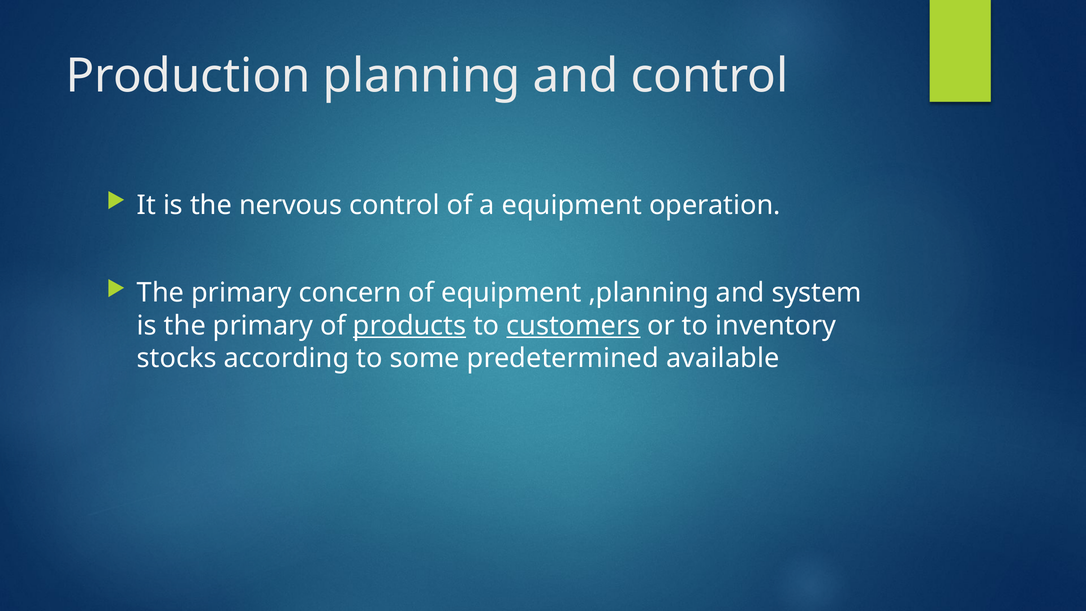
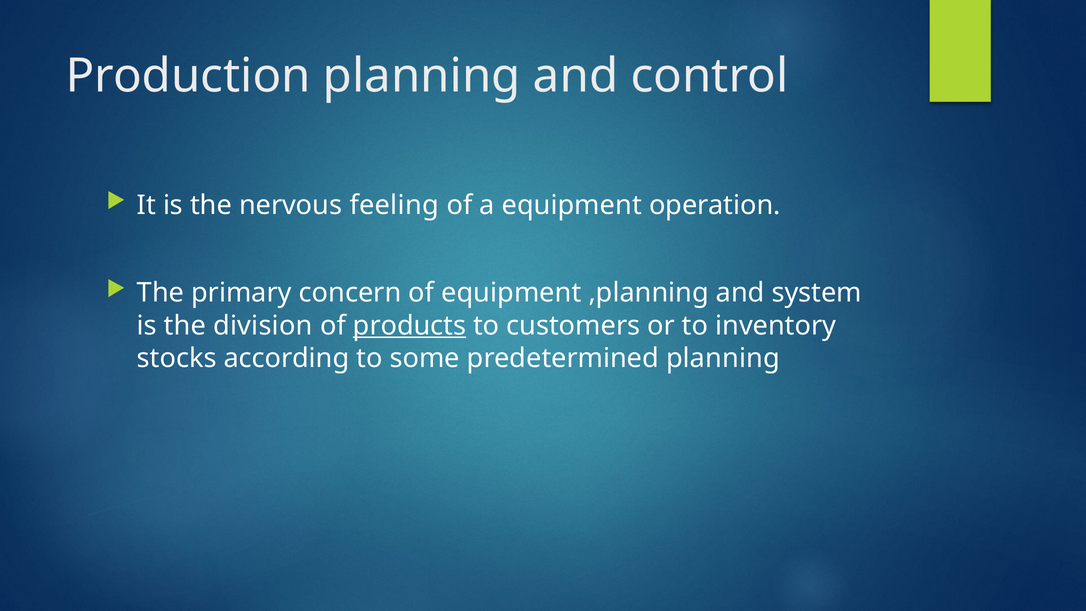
nervous control: control -> feeling (394, 205)
is the primary: primary -> division (263, 326)
customers underline: present -> none (573, 326)
predetermined available: available -> planning (723, 358)
